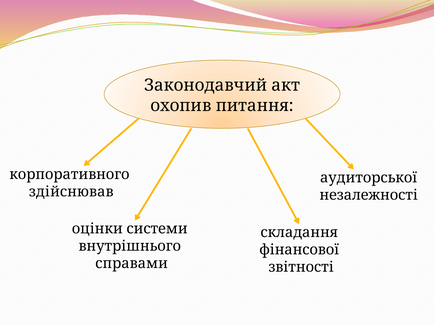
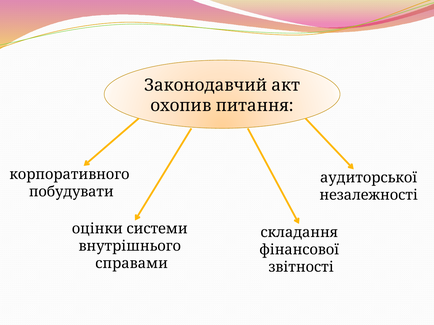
здійснював: здійснював -> побудувати (71, 192)
